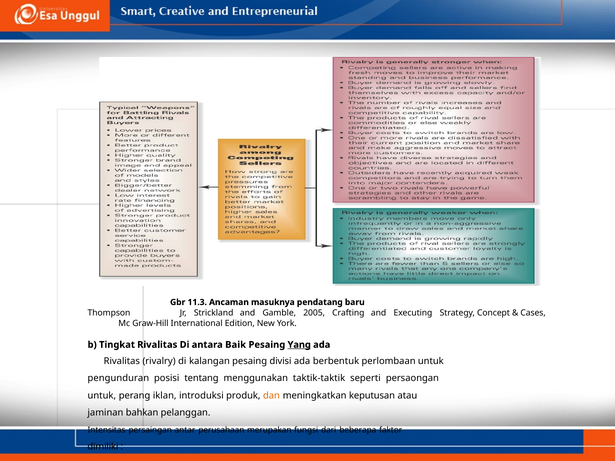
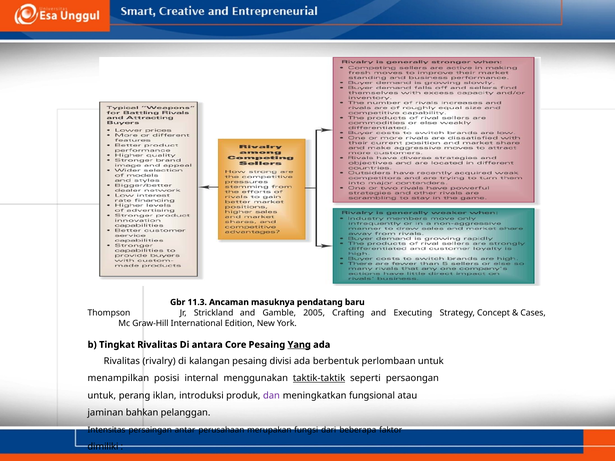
Baik: Baik -> Core (236, 345)
pengunduran: pengunduran -> menampilkan (118, 379)
tentang: tentang -> internal (201, 379)
taktik-taktik underline: none -> present (319, 379)
dan colour: orange -> purple (271, 396)
keputusan: keputusan -> fungsional (372, 396)
